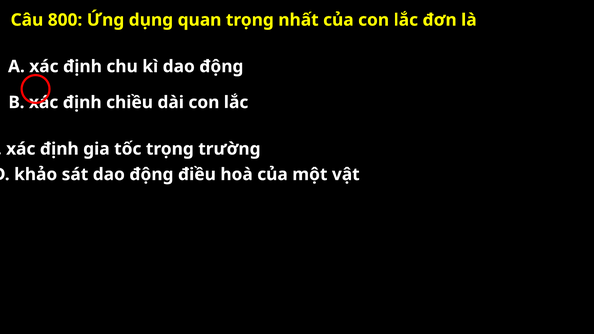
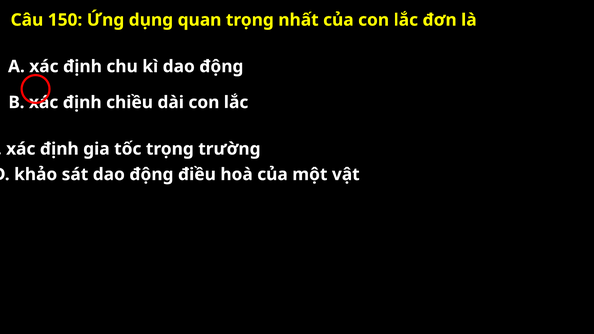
800: 800 -> 150 (65, 20)
